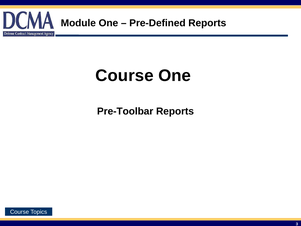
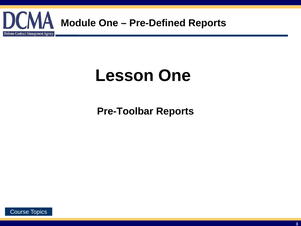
Course: Course -> Lesson (125, 76)
